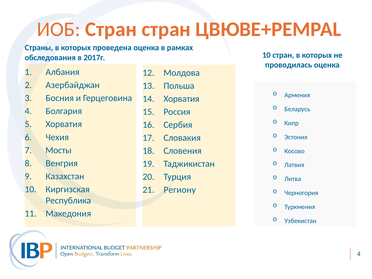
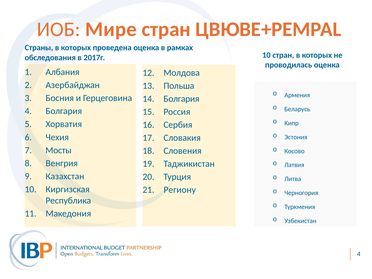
ИОБ Стран: Стран -> Мире (111, 29)
Хорватия: Хорватия -> Болгария (181, 99)
